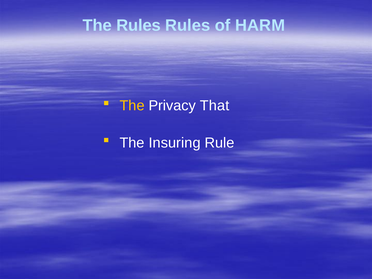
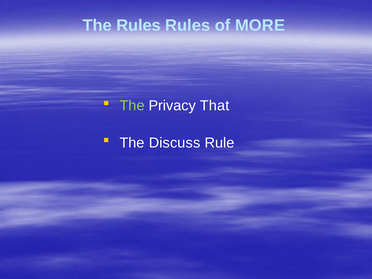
HARM: HARM -> MORE (260, 25)
The colour: yellow -> light green (132, 106)
Insuring: Insuring -> Discuss (175, 143)
